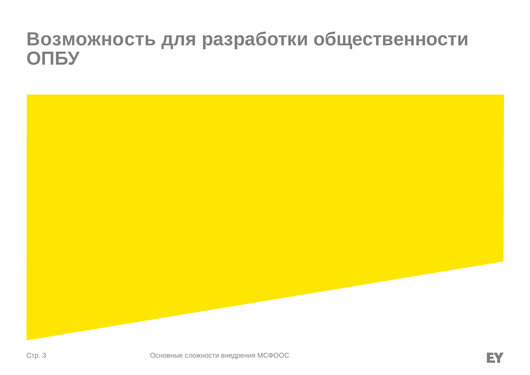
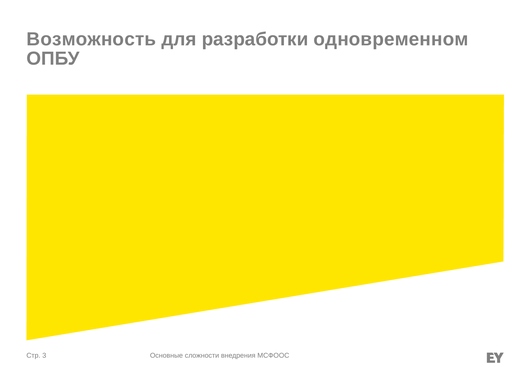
общественности: общественности -> одновременном (391, 39)
